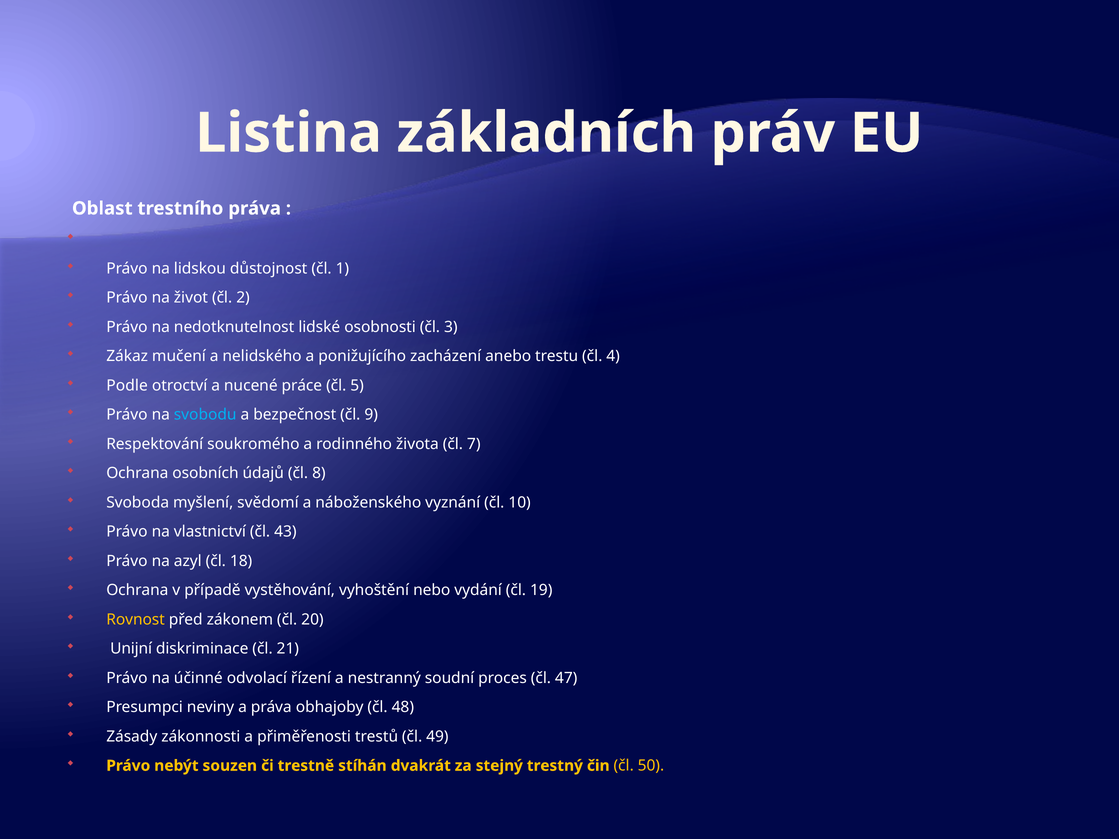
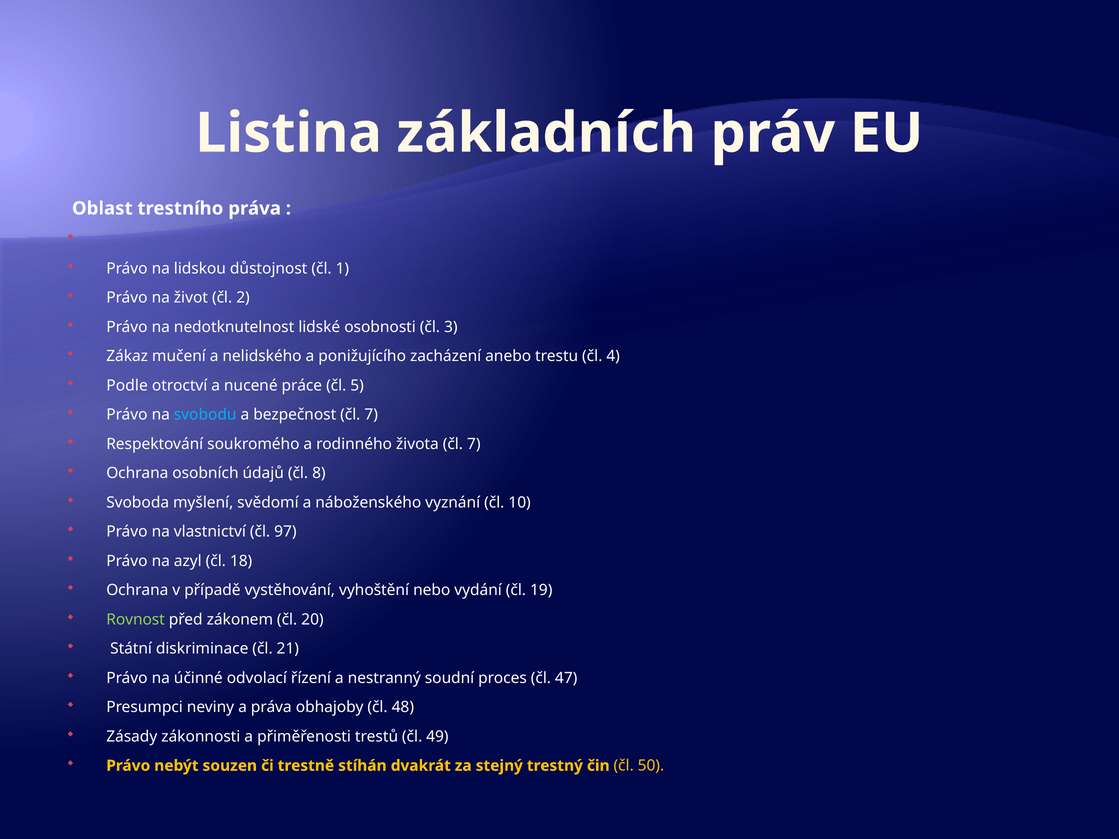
bezpečnost čl 9: 9 -> 7 (371, 415)
43: 43 -> 97 (285, 532)
Rovnost colour: yellow -> light green (136, 620)
Unijní: Unijní -> Státní (131, 649)
